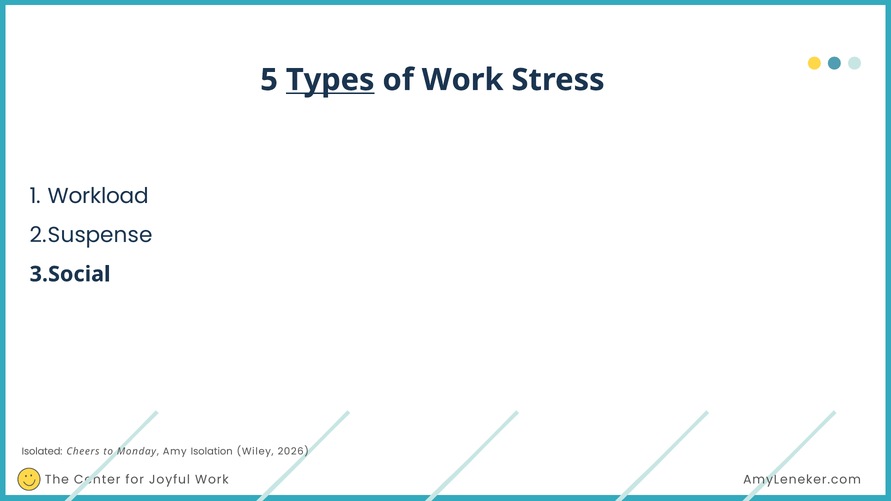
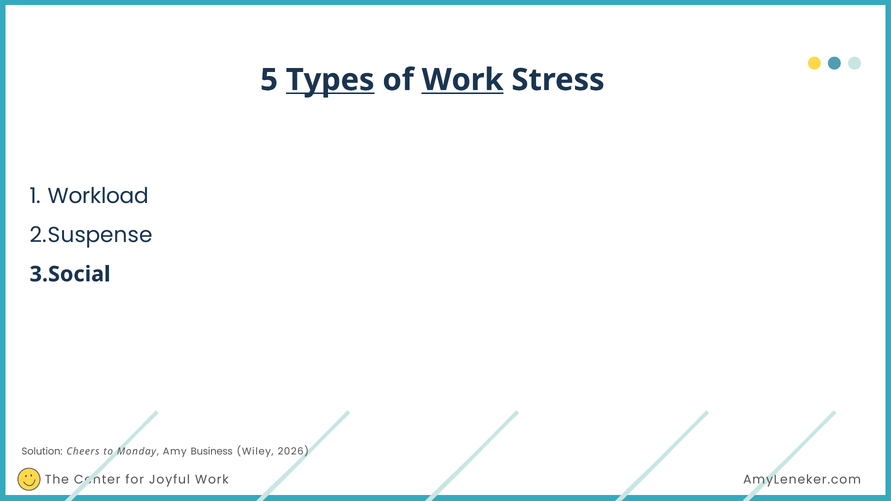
Work underline: none -> present (463, 80)
Isolated: Isolated -> Solution (42, 452)
Isolation: Isolation -> Business (212, 452)
